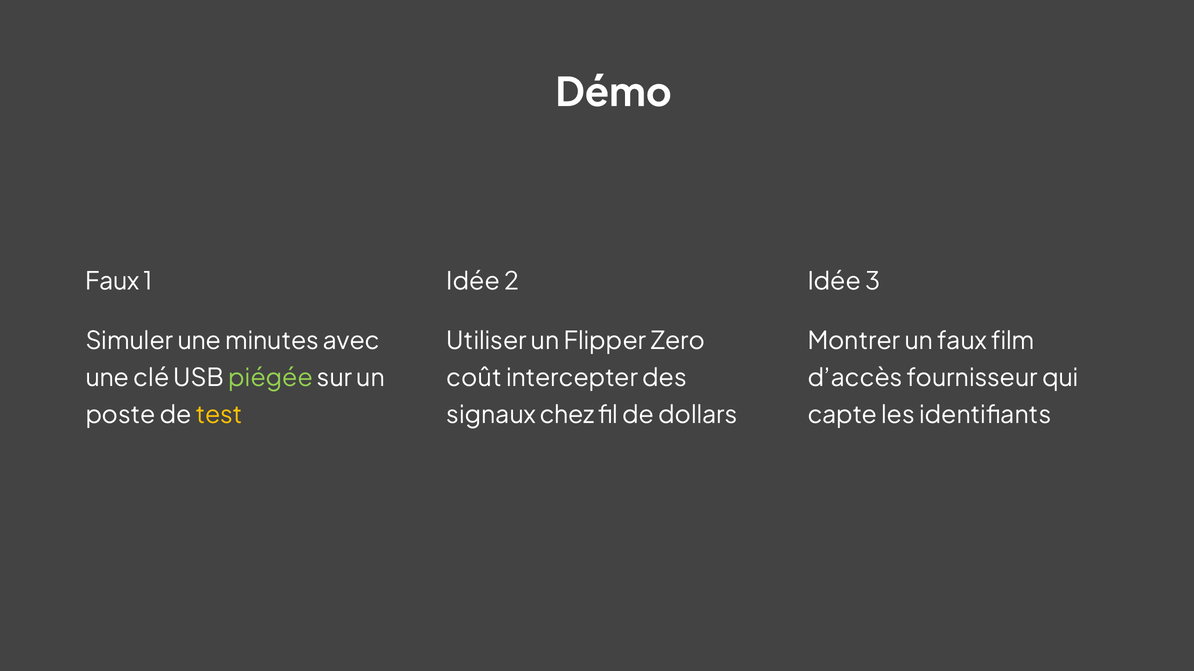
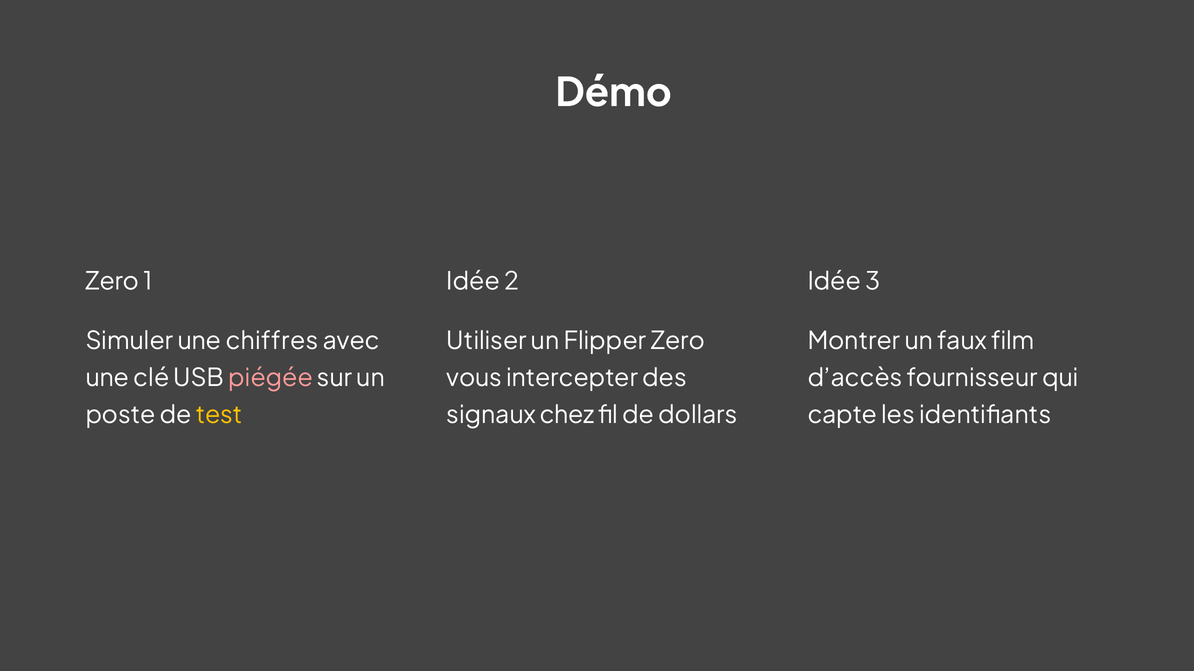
Faux: Faux -> Zero (112, 282)
minutes: minutes -> chiffres (272, 342)
piégée colour: light green -> pink (271, 379)
coût: coût -> vous (474, 379)
